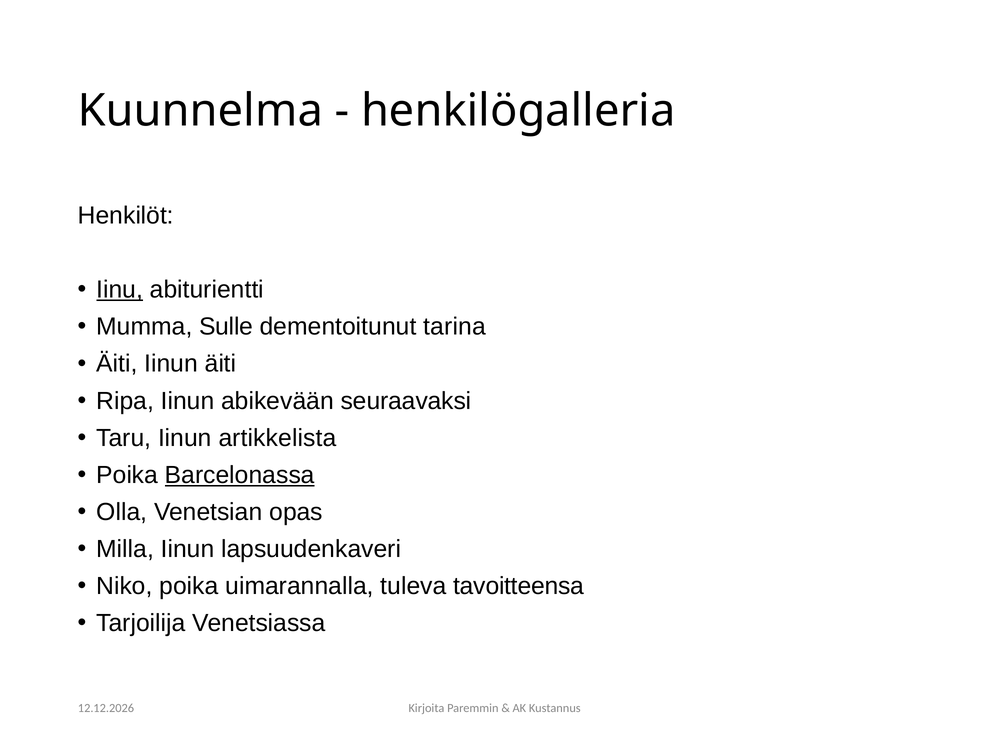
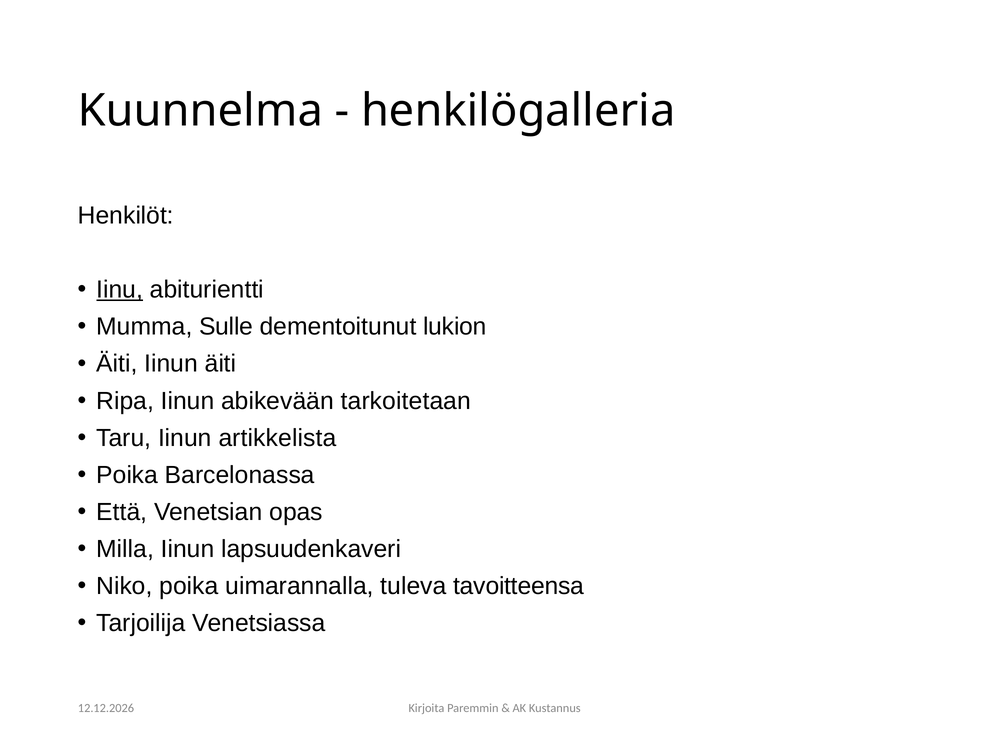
tarina: tarina -> lukion (455, 327)
seuraavaksi: seuraavaksi -> tarkoitetaan (406, 401)
Barcelonassa underline: present -> none (240, 475)
Olla: Olla -> Että (122, 512)
